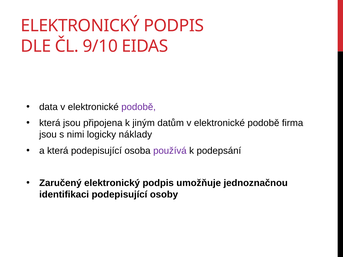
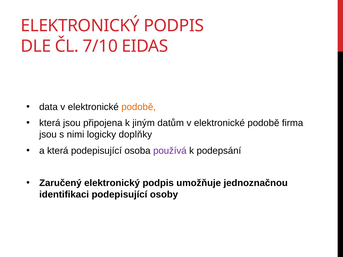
9/10: 9/10 -> 7/10 (100, 46)
podobě colour: purple -> orange (139, 107)
náklady: náklady -> doplňky (135, 135)
